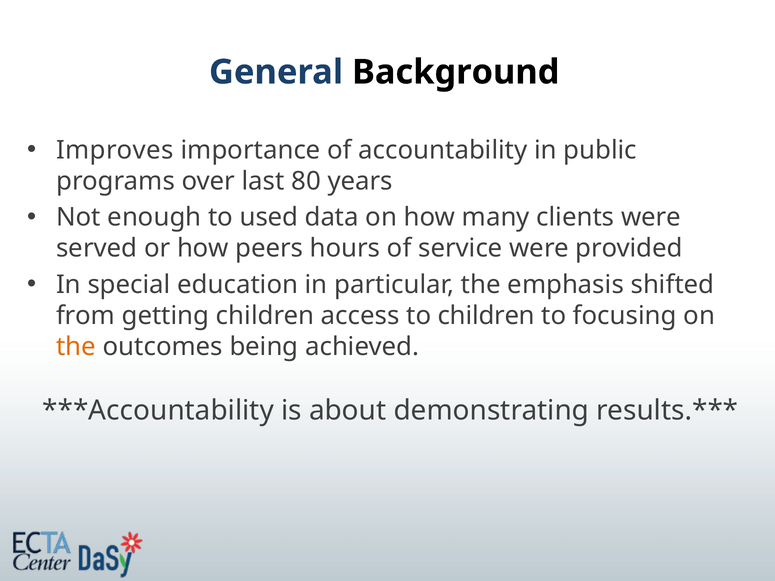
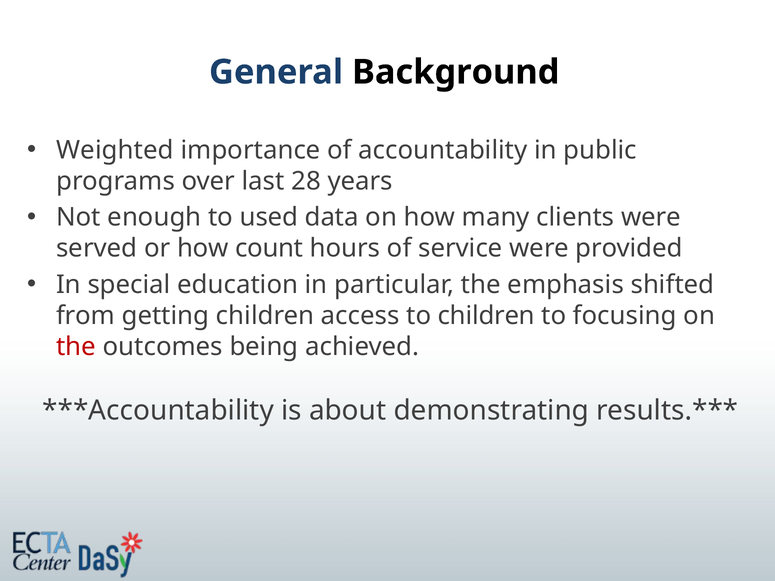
Improves: Improves -> Weighted (115, 150)
80: 80 -> 28 (306, 181)
peers: peers -> count (269, 249)
the colour: orange -> red (76, 347)
